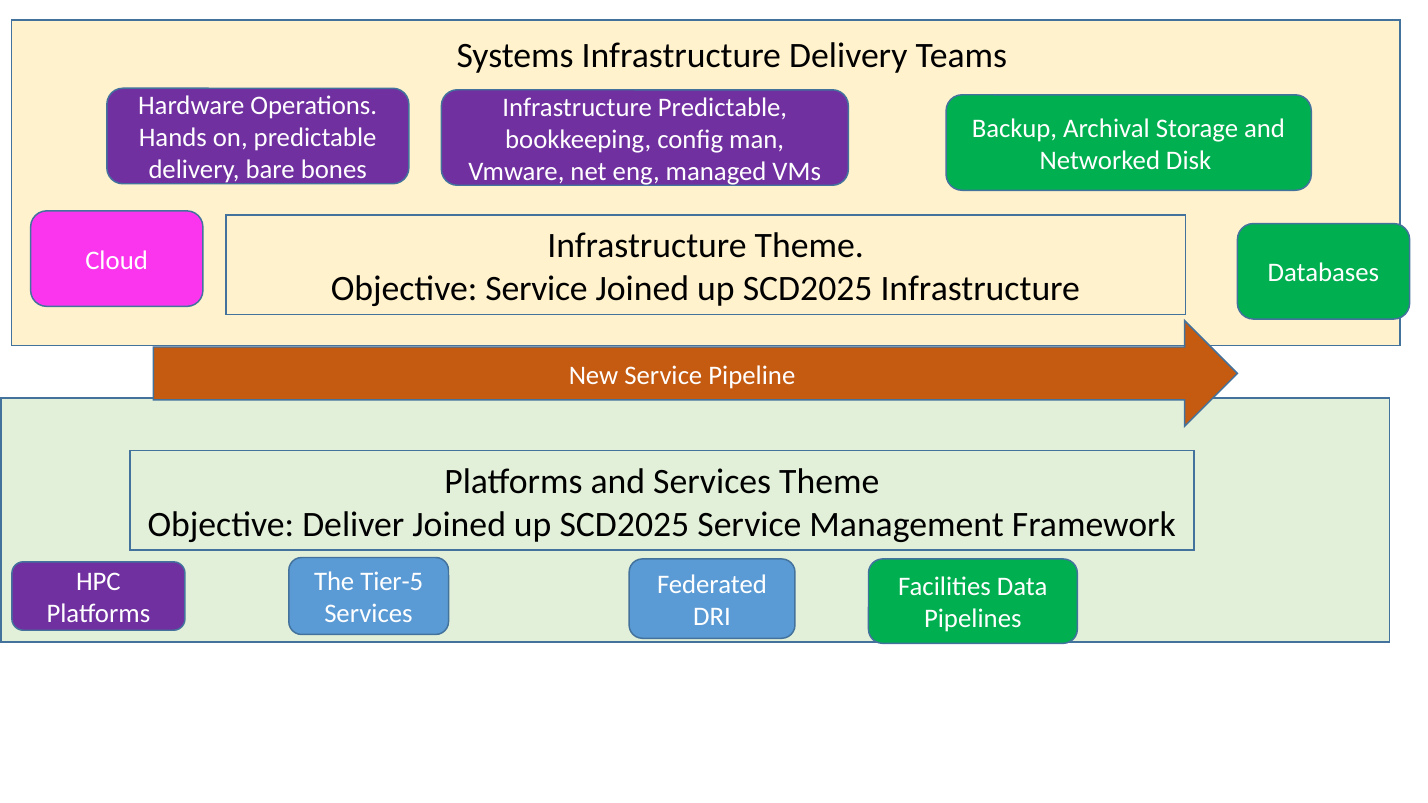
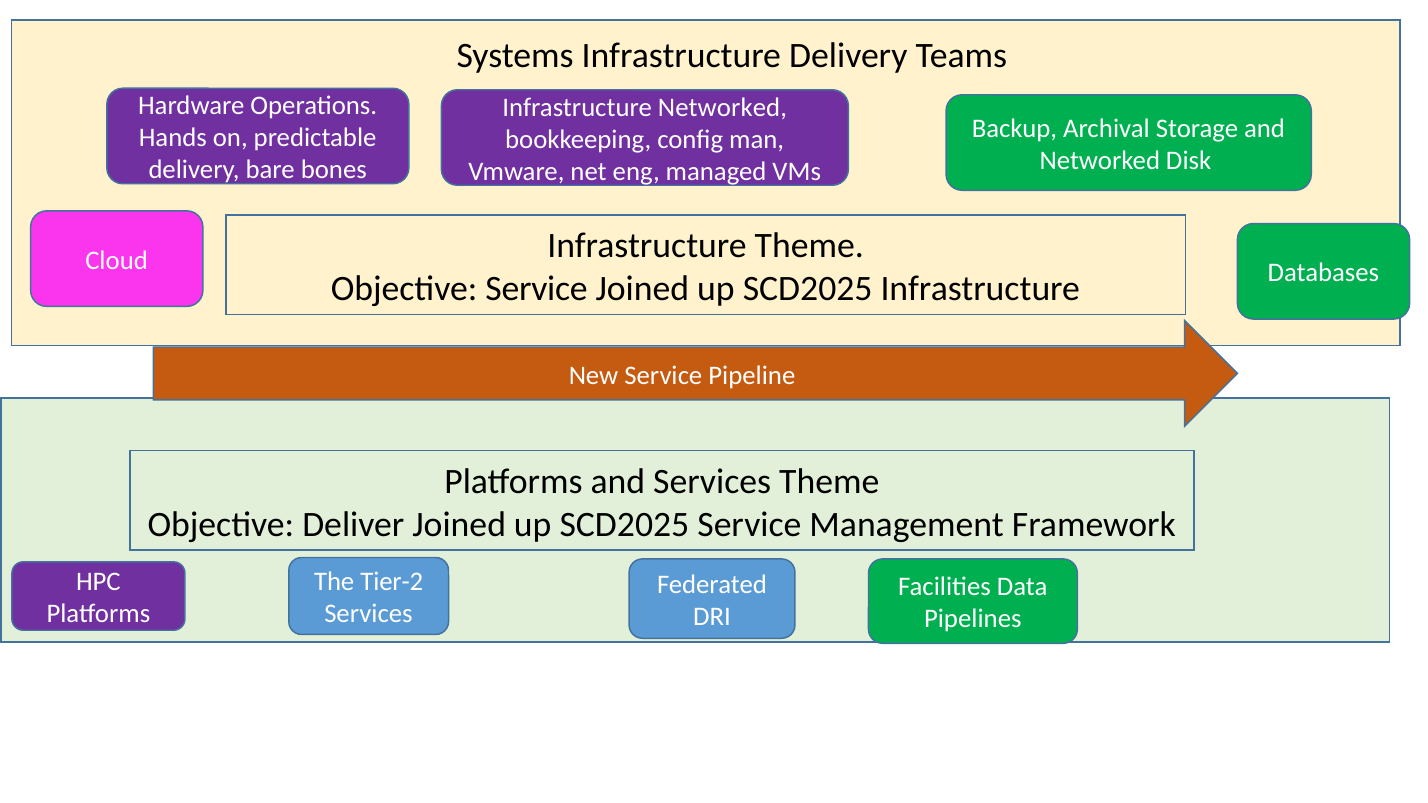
Infrastructure Predictable: Predictable -> Networked (722, 107)
Tier-5: Tier-5 -> Tier-2 (392, 582)
